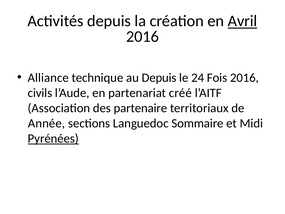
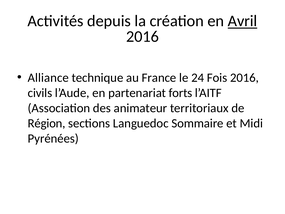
au Depuis: Depuis -> France (159, 78)
créé: créé -> forts (180, 93)
partenaire: partenaire -> animateur (140, 108)
Année: Année -> Région (47, 123)
Pyrénées underline: present -> none (53, 138)
